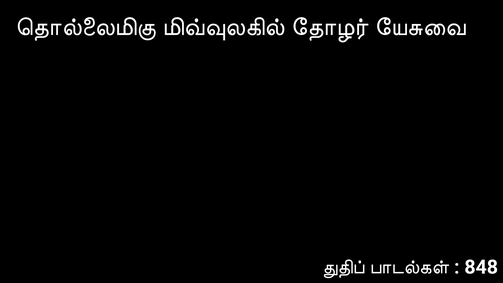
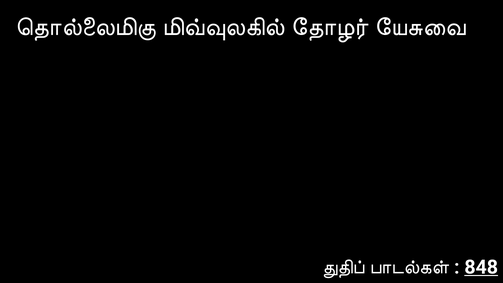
848 underline: none -> present (481, 267)
